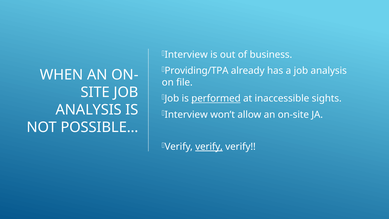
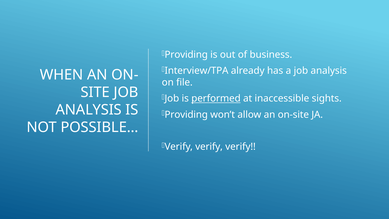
Interview: Interview -> Providing (186, 55)
Providing/TPA: Providing/TPA -> Interview/TPA (197, 71)
Interview: Interview -> Providing (186, 114)
verify underline: present -> none (209, 147)
